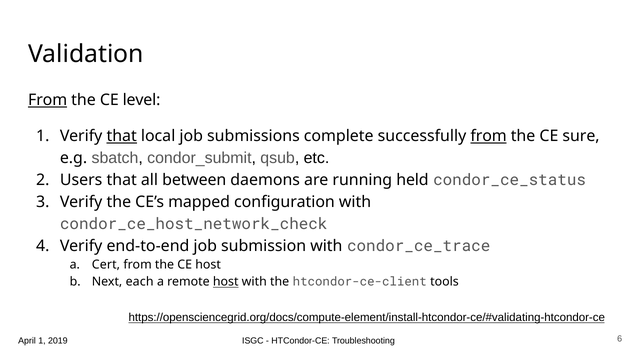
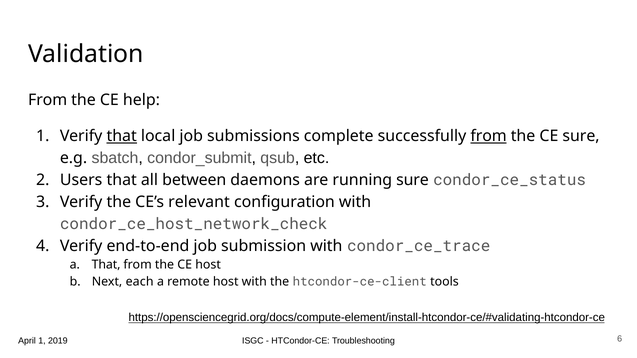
From underline: present -> none (48, 100)
level: level -> help (141, 100)
running held: held -> sure (412, 180)
mapped: mapped -> relevant (199, 202)
a Cert: Cert -> That (106, 265)
host underline: present -> none (226, 282)
